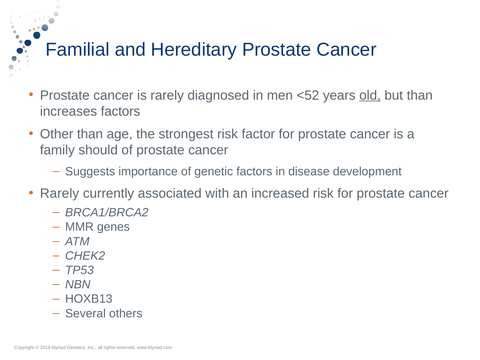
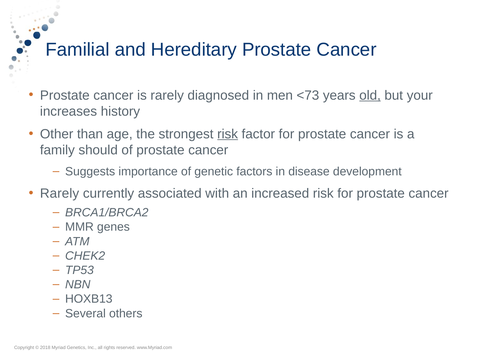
<52: <52 -> <73 (308, 95)
but than: than -> your (420, 95)
increases factors: factors -> history (120, 111)
risk underline: none -> present (228, 134)
